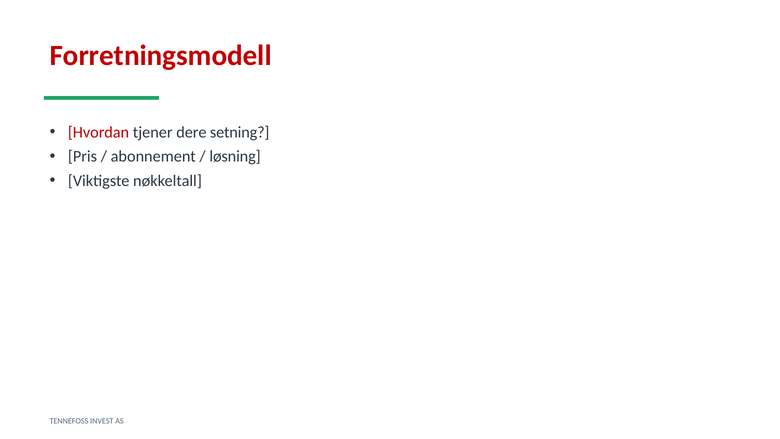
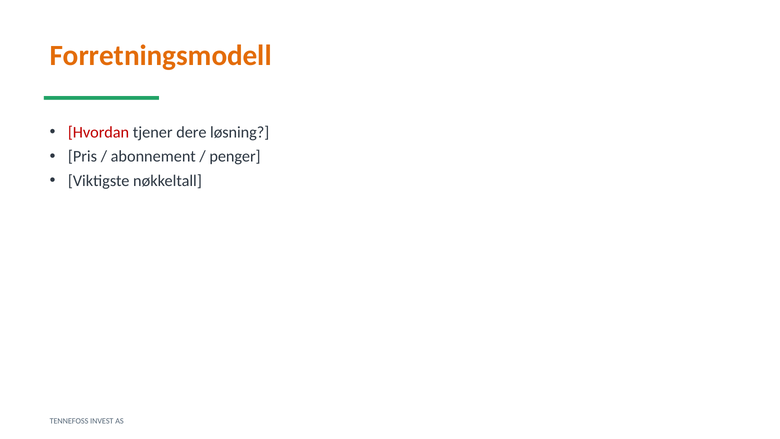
Forretningsmodell colour: red -> orange (161, 56)
setning: setning -> løsning (240, 132)
løsning: løsning -> penger (235, 156)
